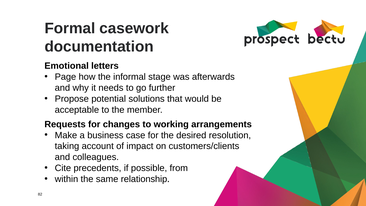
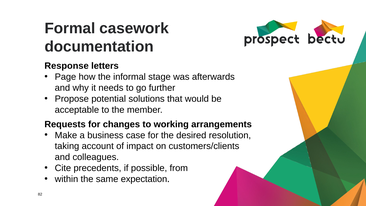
Emotional: Emotional -> Response (67, 66)
relationship: relationship -> expectation (144, 179)
